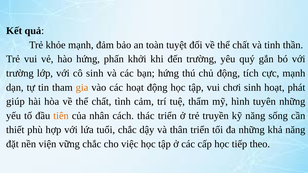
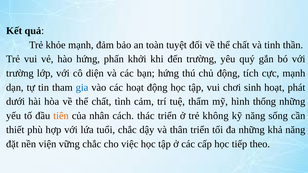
cô sinh: sinh -> diện (95, 73)
gia colour: orange -> blue (82, 88)
giúp: giúp -> dưới (16, 102)
tuyên: tuyên -> thống (264, 102)
truyền: truyền -> không (216, 116)
